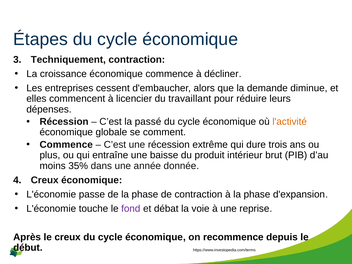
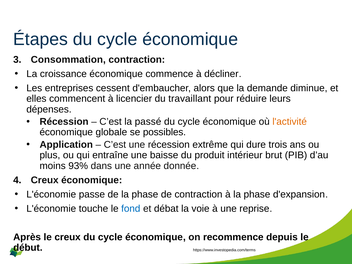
Techniquement: Techniquement -> Consommation (68, 60)
comment: comment -> possibles (164, 132)
Commence: Commence -> Application (66, 145)
35%: 35% -> 93% (78, 166)
fond colour: purple -> blue (131, 209)
